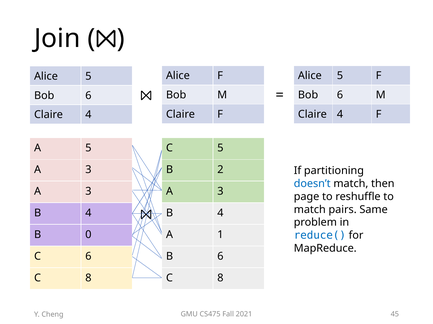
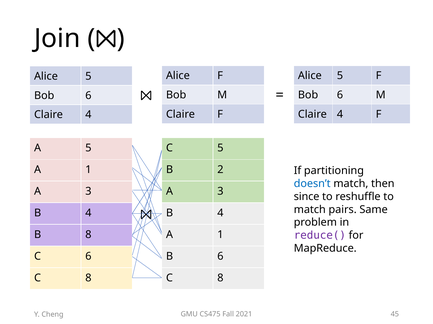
3: 3 -> 1 (88, 170)
page: page -> since (307, 197)
reduce( colour: blue -> purple (320, 236)
B 0: 0 -> 8 (88, 235)
